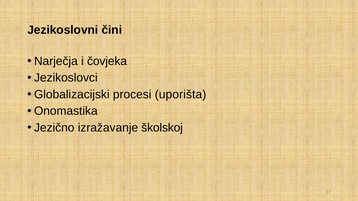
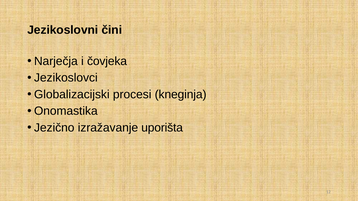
uporišta: uporišta -> kneginja (181, 95)
školskoj: školskoj -> uporišta (162, 128)
